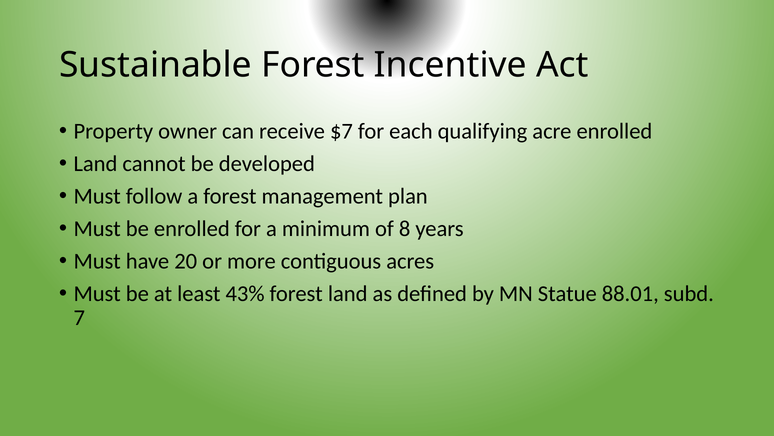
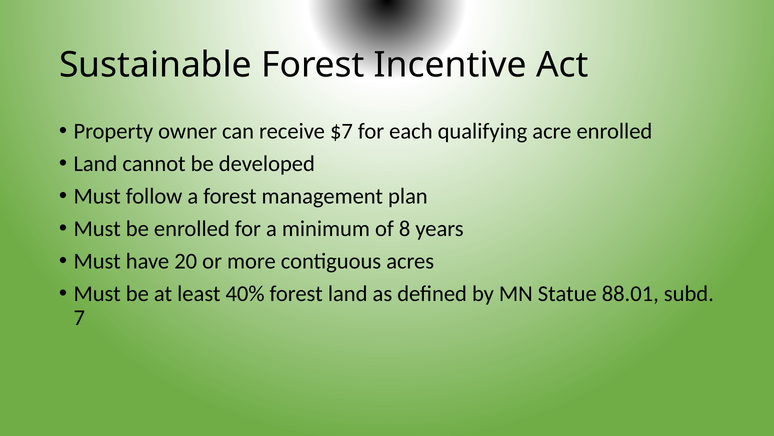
43%: 43% -> 40% (245, 293)
